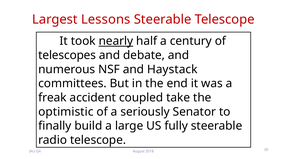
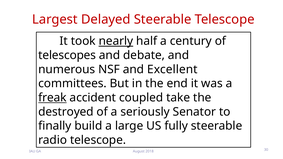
Lessons: Lessons -> Delayed (106, 20)
Haystack: Haystack -> Excellent (172, 69)
freak underline: none -> present (52, 98)
optimistic: optimistic -> destroyed (66, 112)
